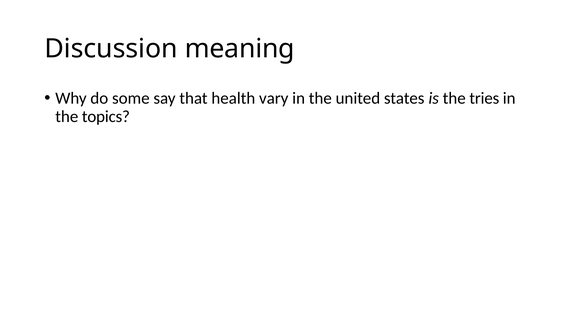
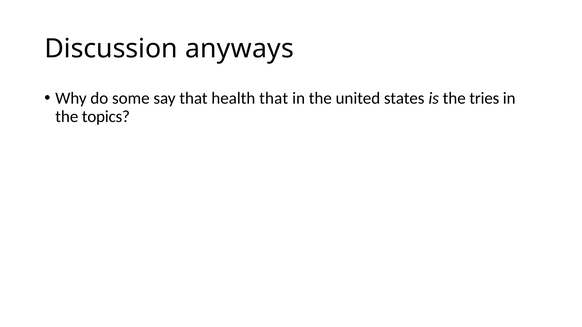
meaning: meaning -> anyways (239, 49)
health vary: vary -> that (274, 98)
